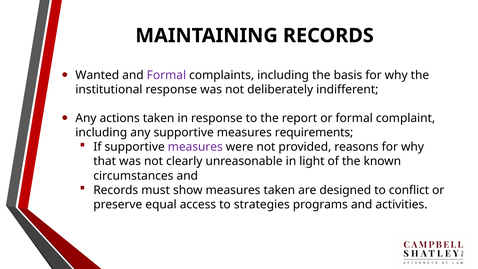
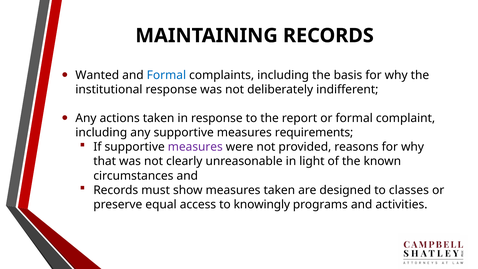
Formal colour: purple -> blue (166, 75)
conflict: conflict -> classes (409, 190)
strategies: strategies -> knowingly (262, 204)
